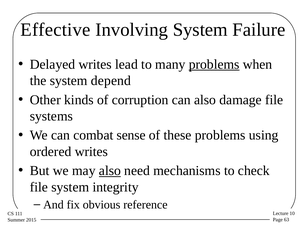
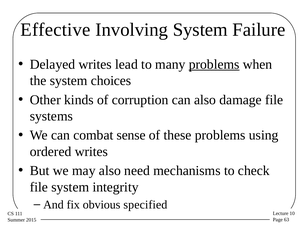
depend: depend -> choices (111, 81)
also underline: present -> none (110, 170)
reference: reference -> specified (145, 204)
